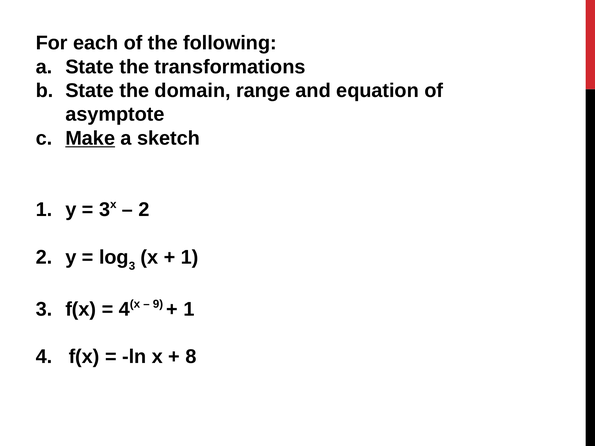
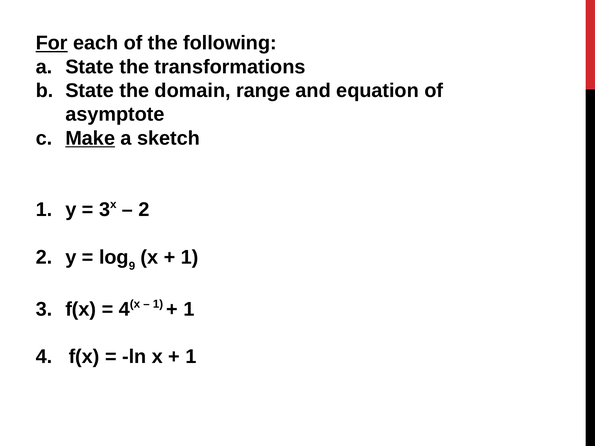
For underline: none -> present (52, 43)
3: 3 -> 9 (132, 266)
9: 9 -> 1 (158, 304)
8: 8 -> 1 (191, 357)
